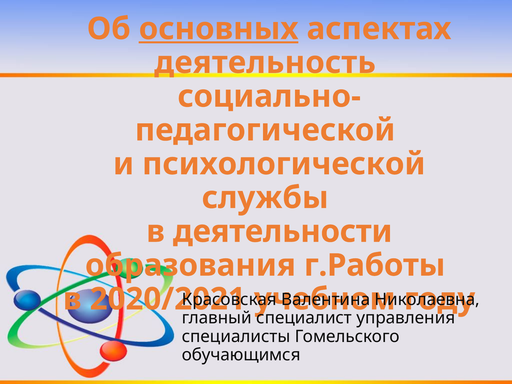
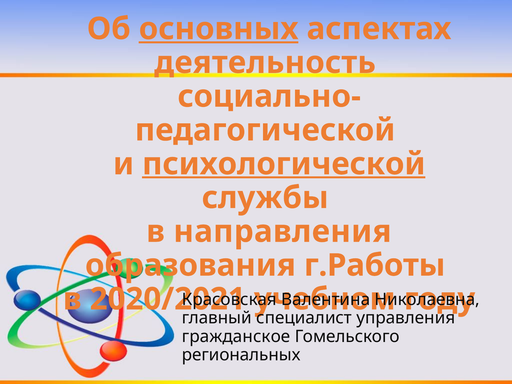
психологической underline: none -> present (284, 164)
деятельности: деятельности -> направления (282, 232)
специалисты: специалисты -> гражданское (236, 336)
обучающимся: обучающимся -> региональных (241, 355)
